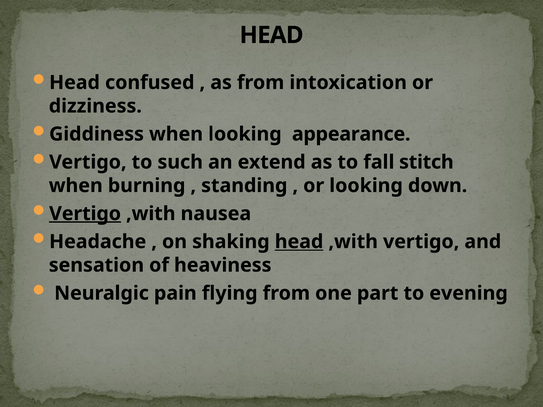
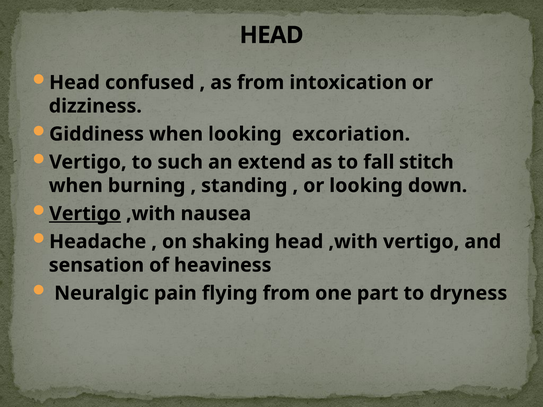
appearance: appearance -> excoriation (351, 134)
head underline: present -> none (299, 242)
evening: evening -> dryness (468, 293)
